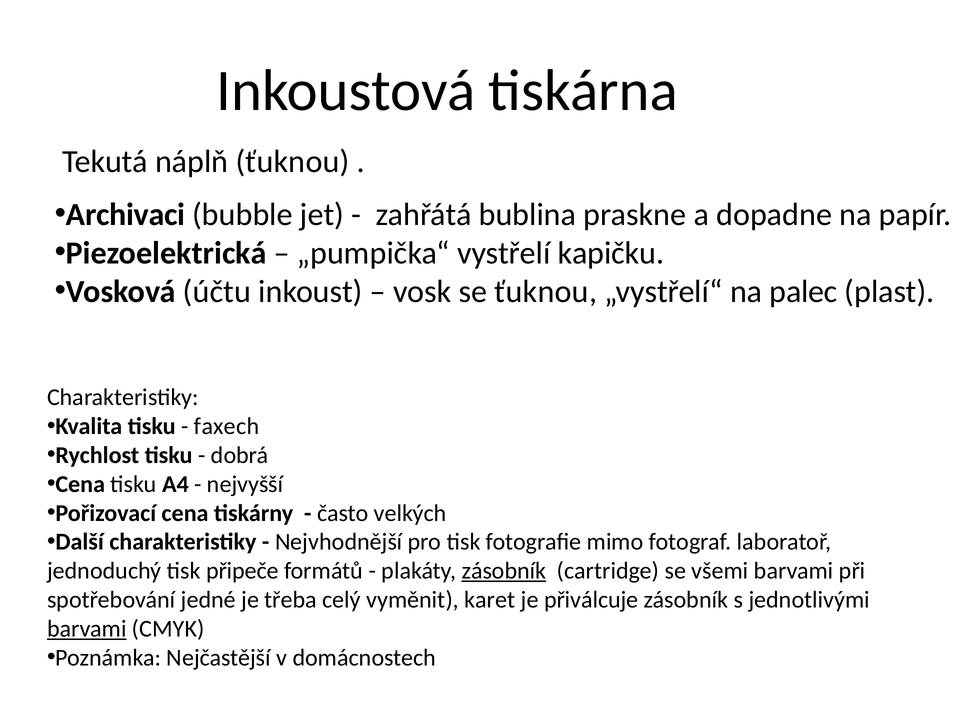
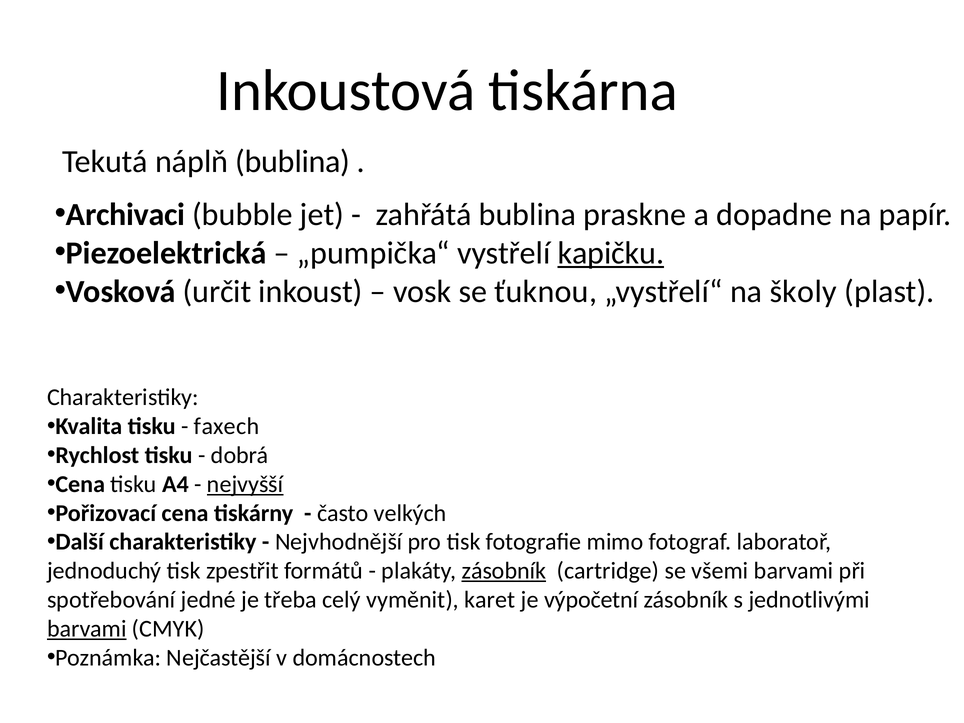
náplň ťuknou: ťuknou -> bublina (293, 162)
kapičku underline: none -> present (611, 253)
účtu: účtu -> určit (217, 292)
palec: palec -> školy (803, 292)
nejvyšší underline: none -> present (245, 484)
připeče: připeče -> zpestřit (242, 571)
přiválcuje: přiválcuje -> výpočetní (591, 600)
